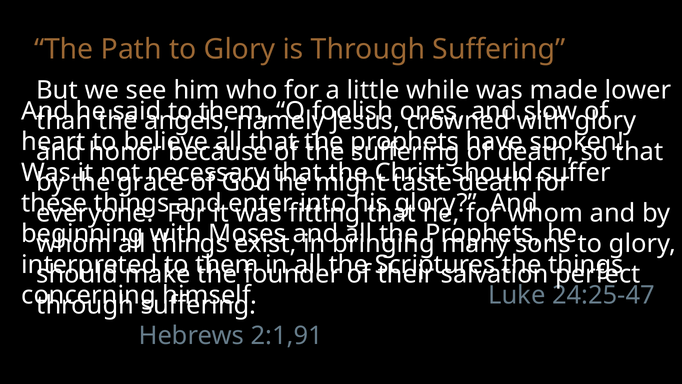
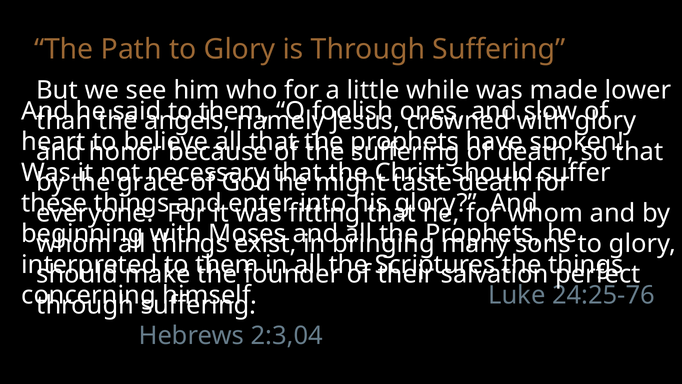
24:25-47: 24:25-47 -> 24:25-76 (604, 295)
2:1,91: 2:1,91 -> 2:3,04 (287, 336)
